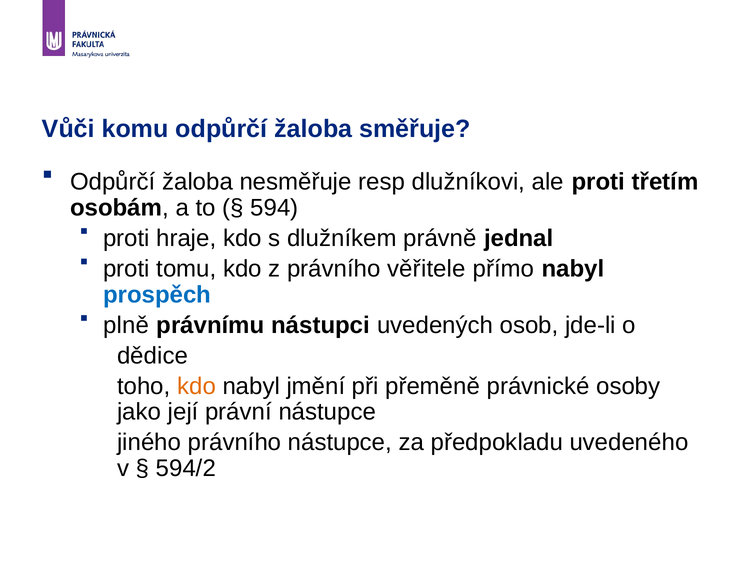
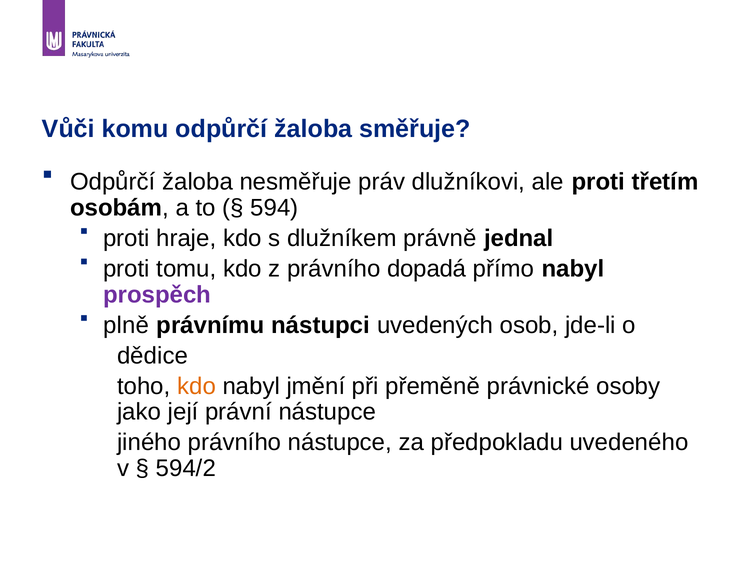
resp: resp -> práv (382, 182)
věřitele: věřitele -> dopadá (427, 269)
prospěch colour: blue -> purple (157, 295)
